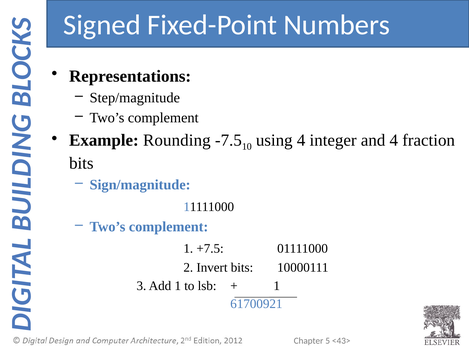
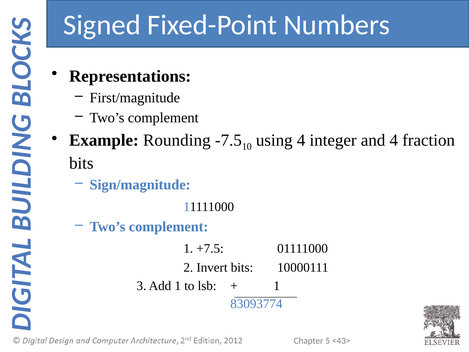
Step/magnitude: Step/magnitude -> First/magnitude (135, 98)
61700921: 61700921 -> 83093774 (256, 304)
